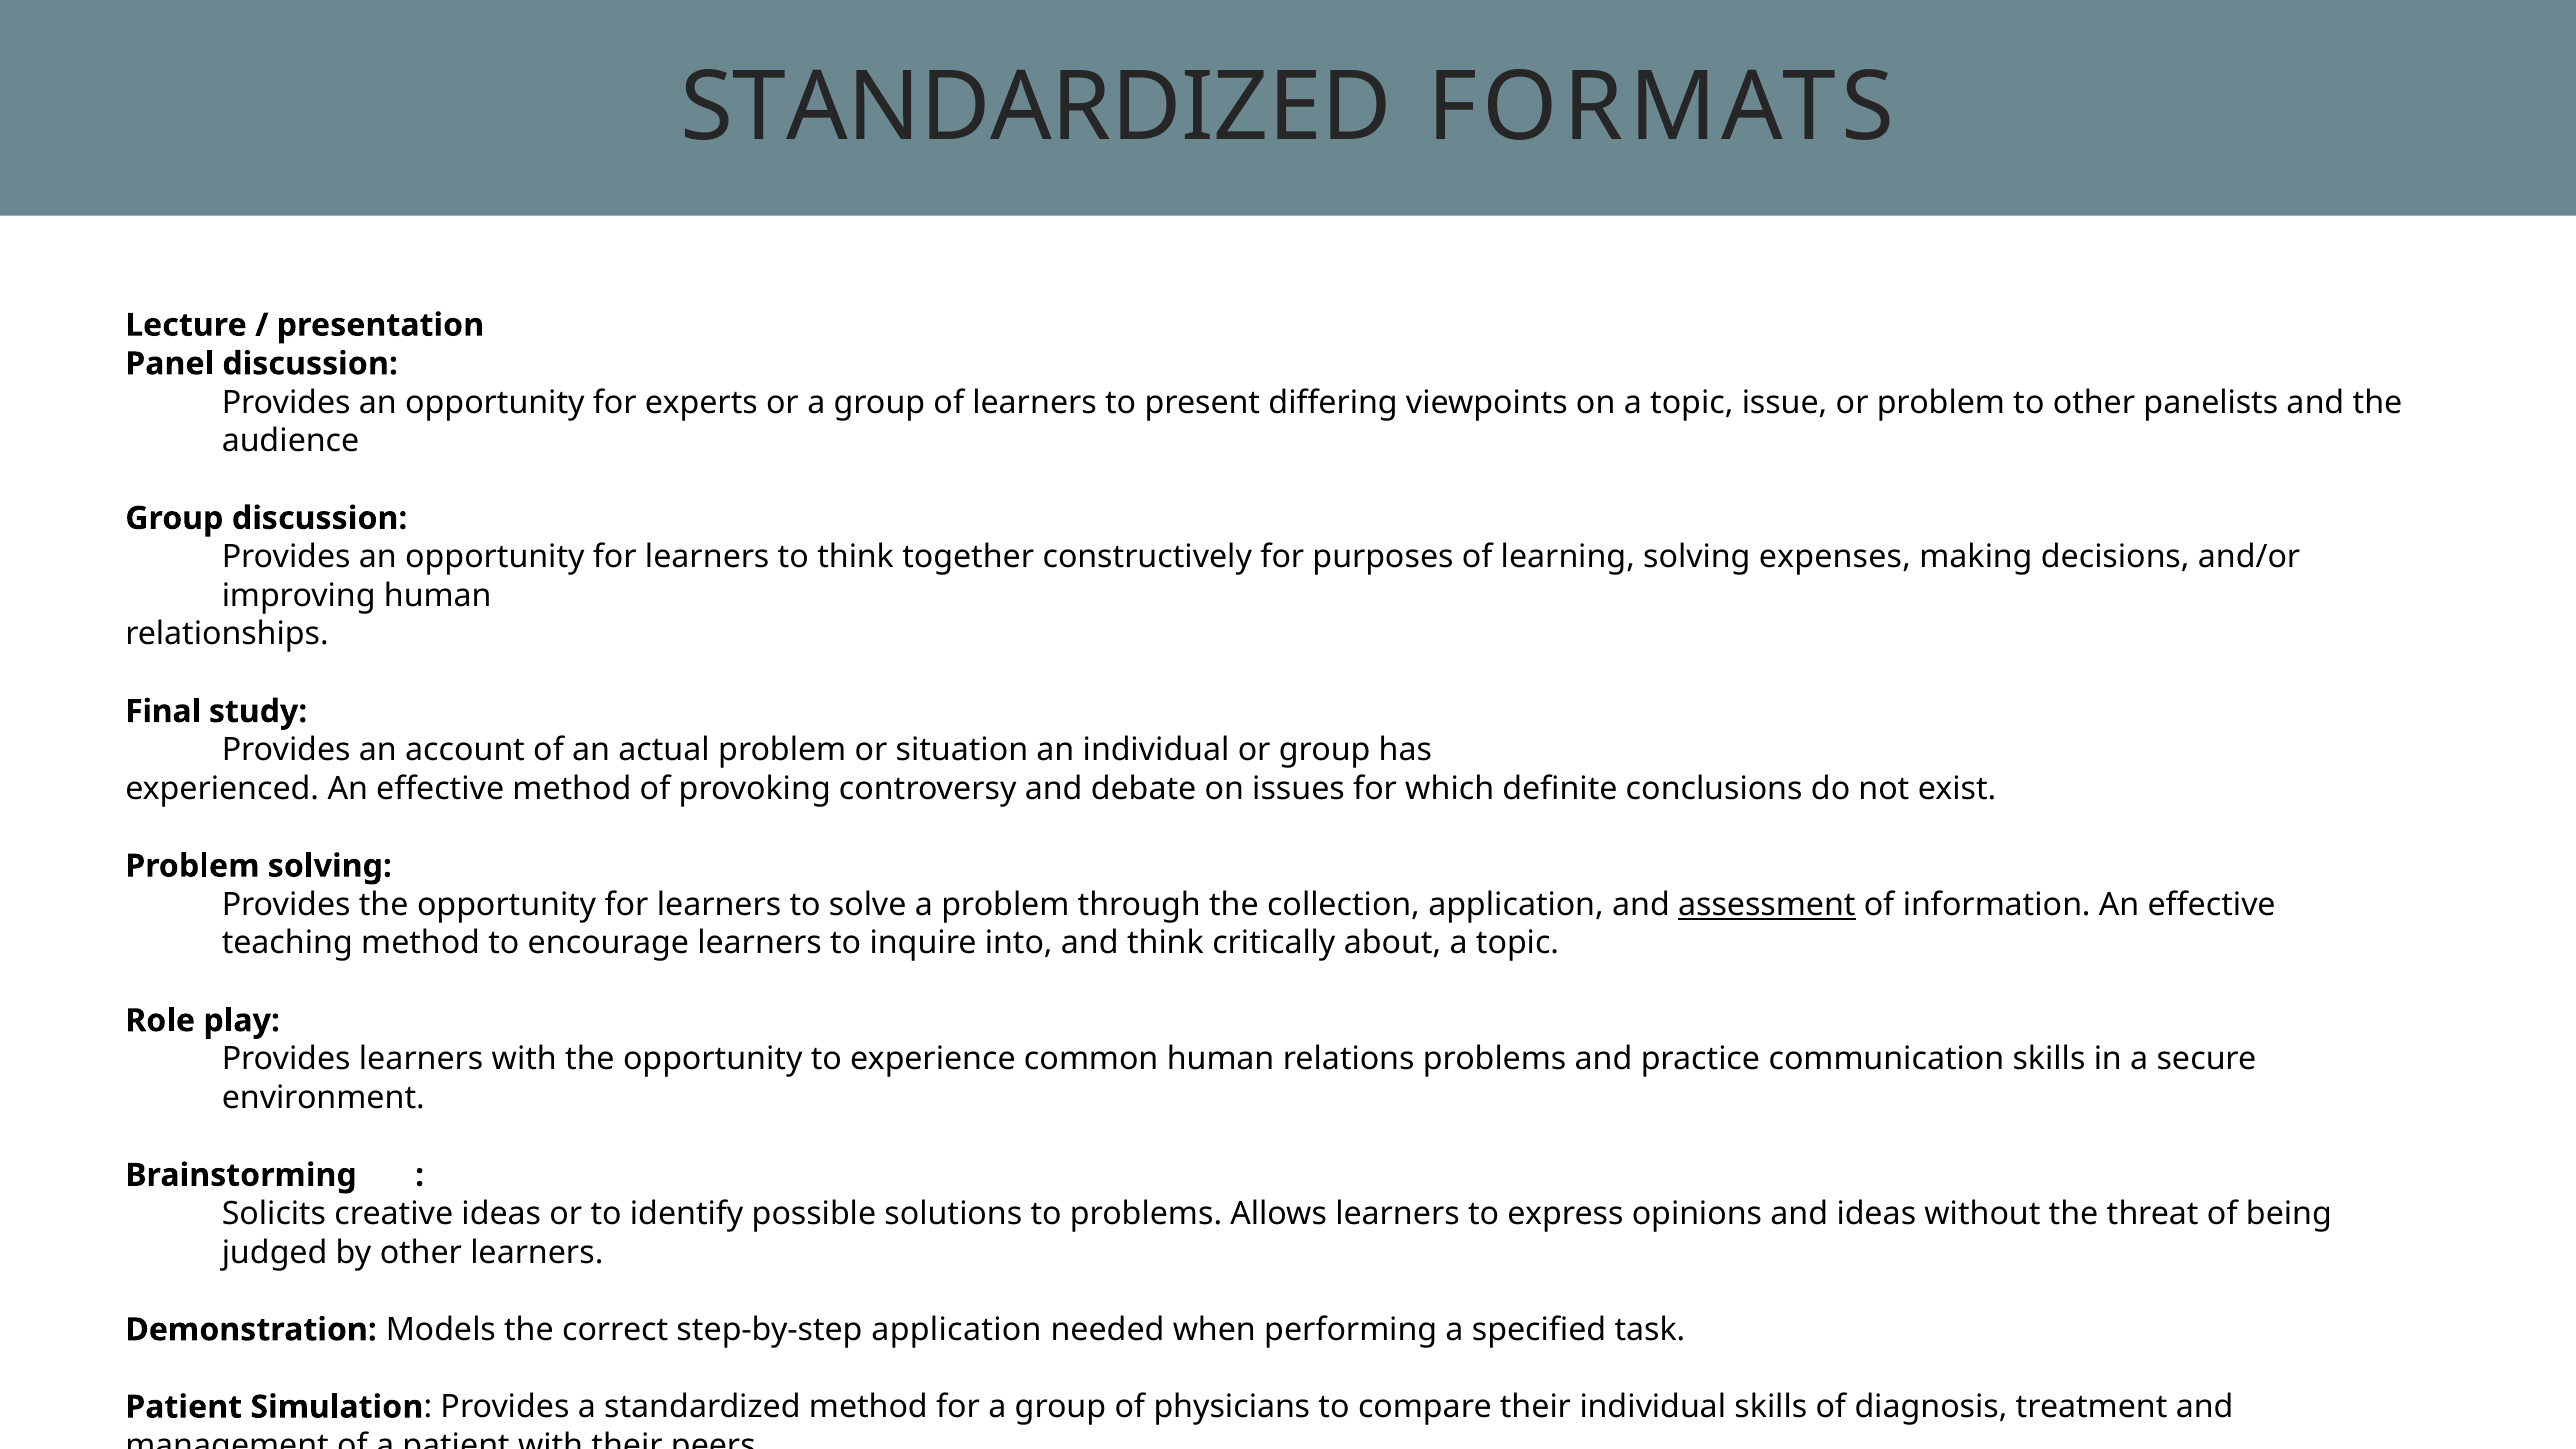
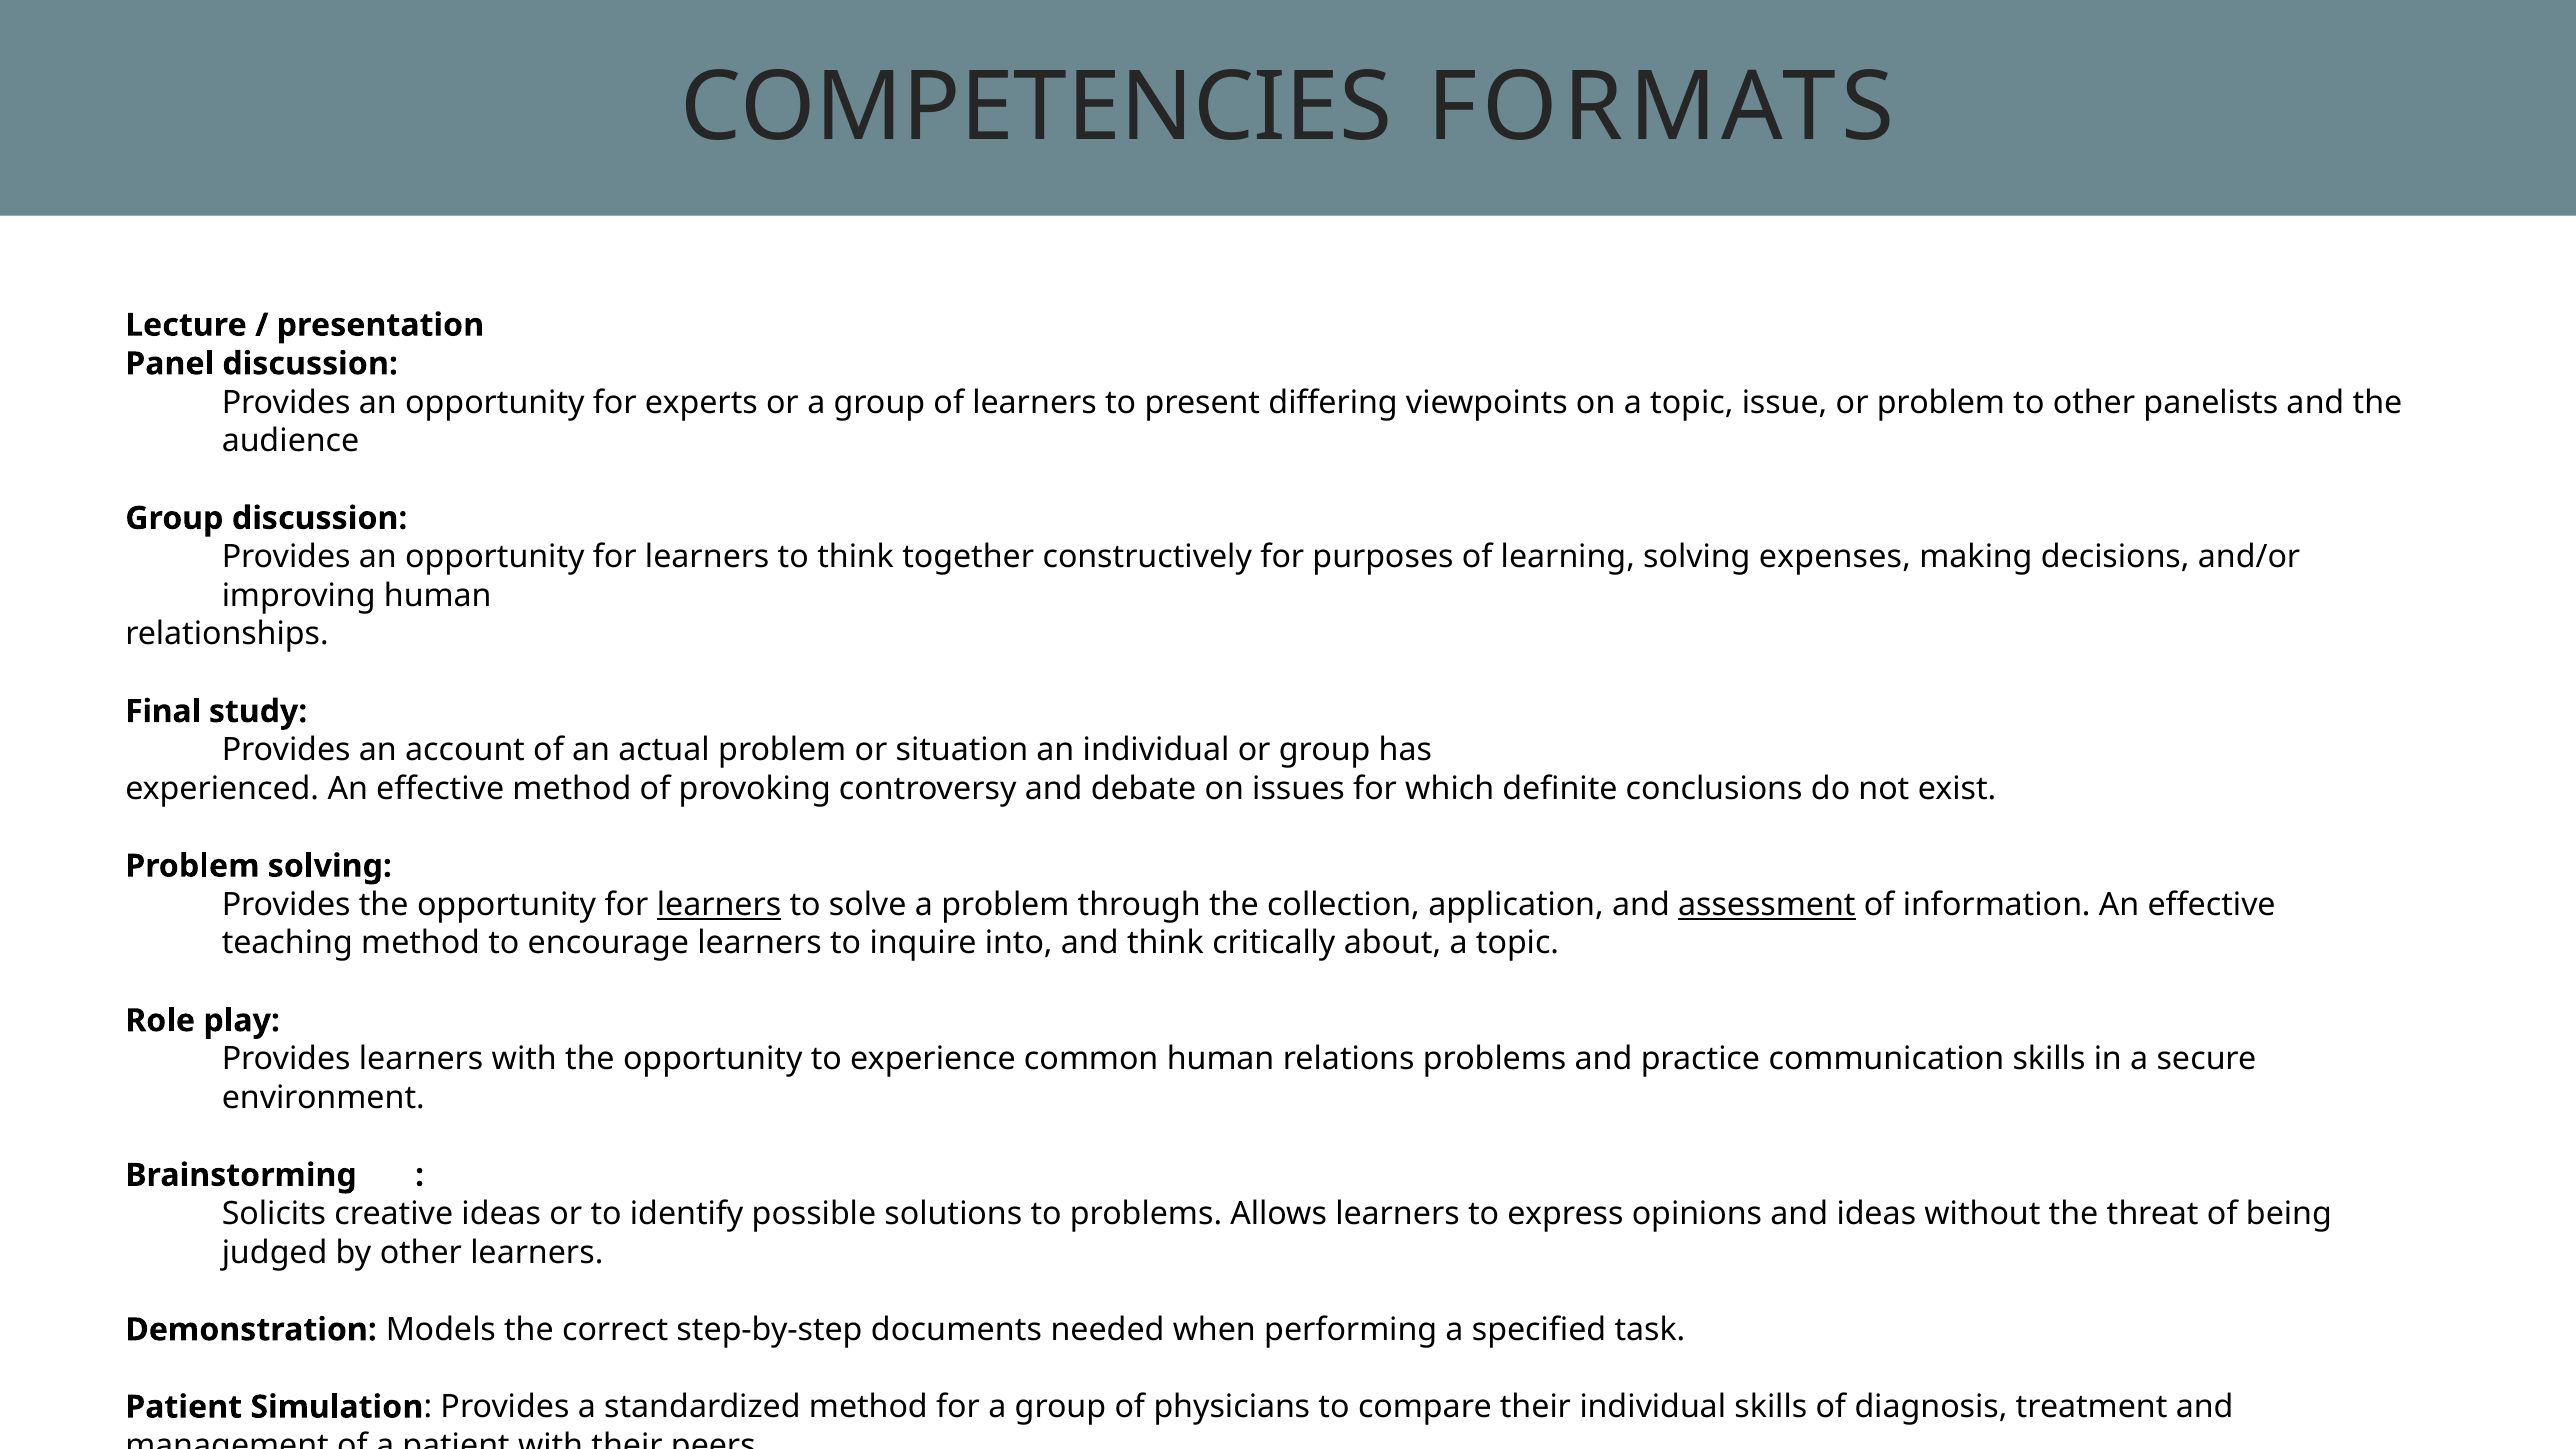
STANDARDIZED: STANDARDIZED -> COMPETENCIES (1036, 107)
learners underline: none -> present (719, 905)
step‐by‐step application: application -> documents (957, 1330)
